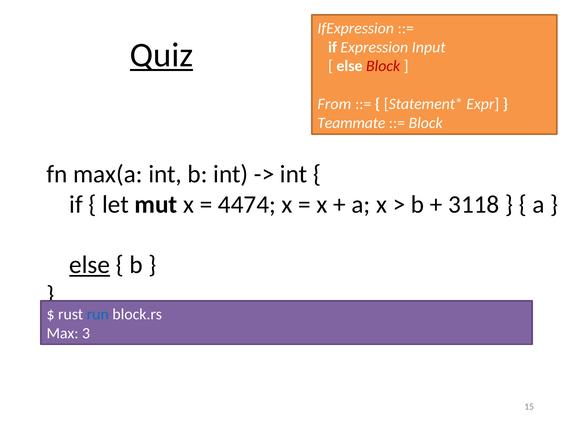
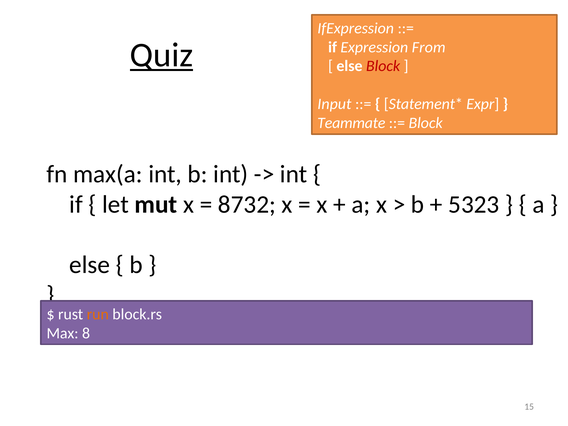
Input: Input -> From (429, 47)
From: From -> Input (334, 104)
4474: 4474 -> 8732 (247, 204)
3118: 3118 -> 5323 (474, 204)
else underline: present -> none (90, 265)
run colour: blue -> orange (98, 314)
3: 3 -> 8 (86, 333)
